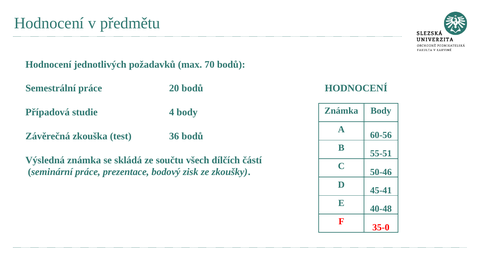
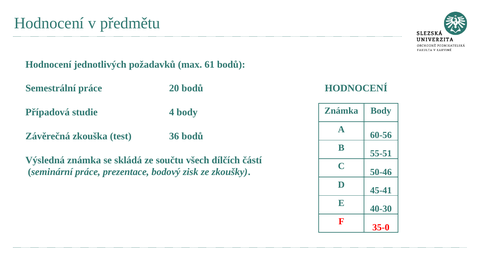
70: 70 -> 61 (210, 65)
40-48: 40-48 -> 40-30 (381, 209)
